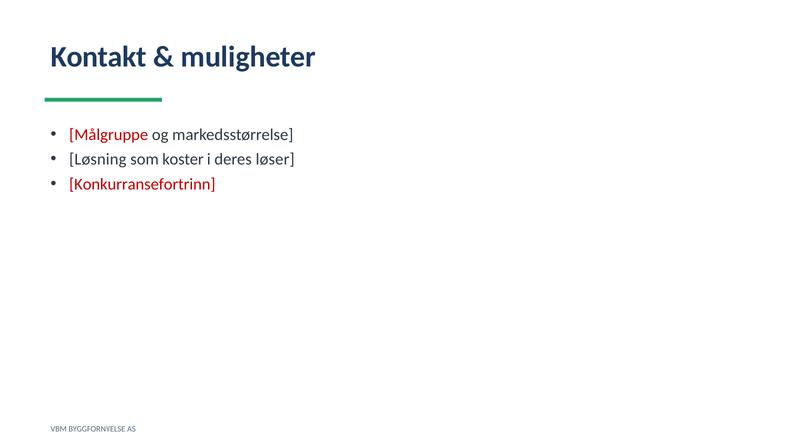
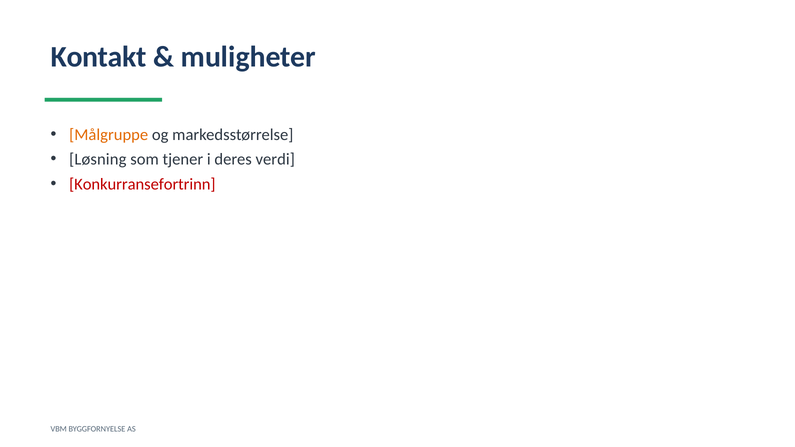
Målgruppe colour: red -> orange (109, 135)
koster: koster -> tjener (183, 160)
løser: løser -> verdi (275, 160)
